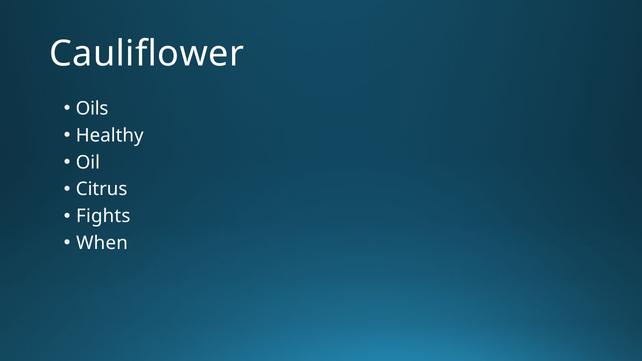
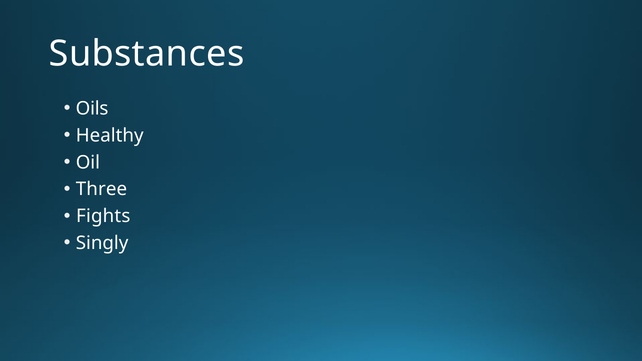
Cauliflower: Cauliflower -> Substances (147, 54)
Citrus: Citrus -> Three (102, 189)
When: When -> Singly (102, 243)
